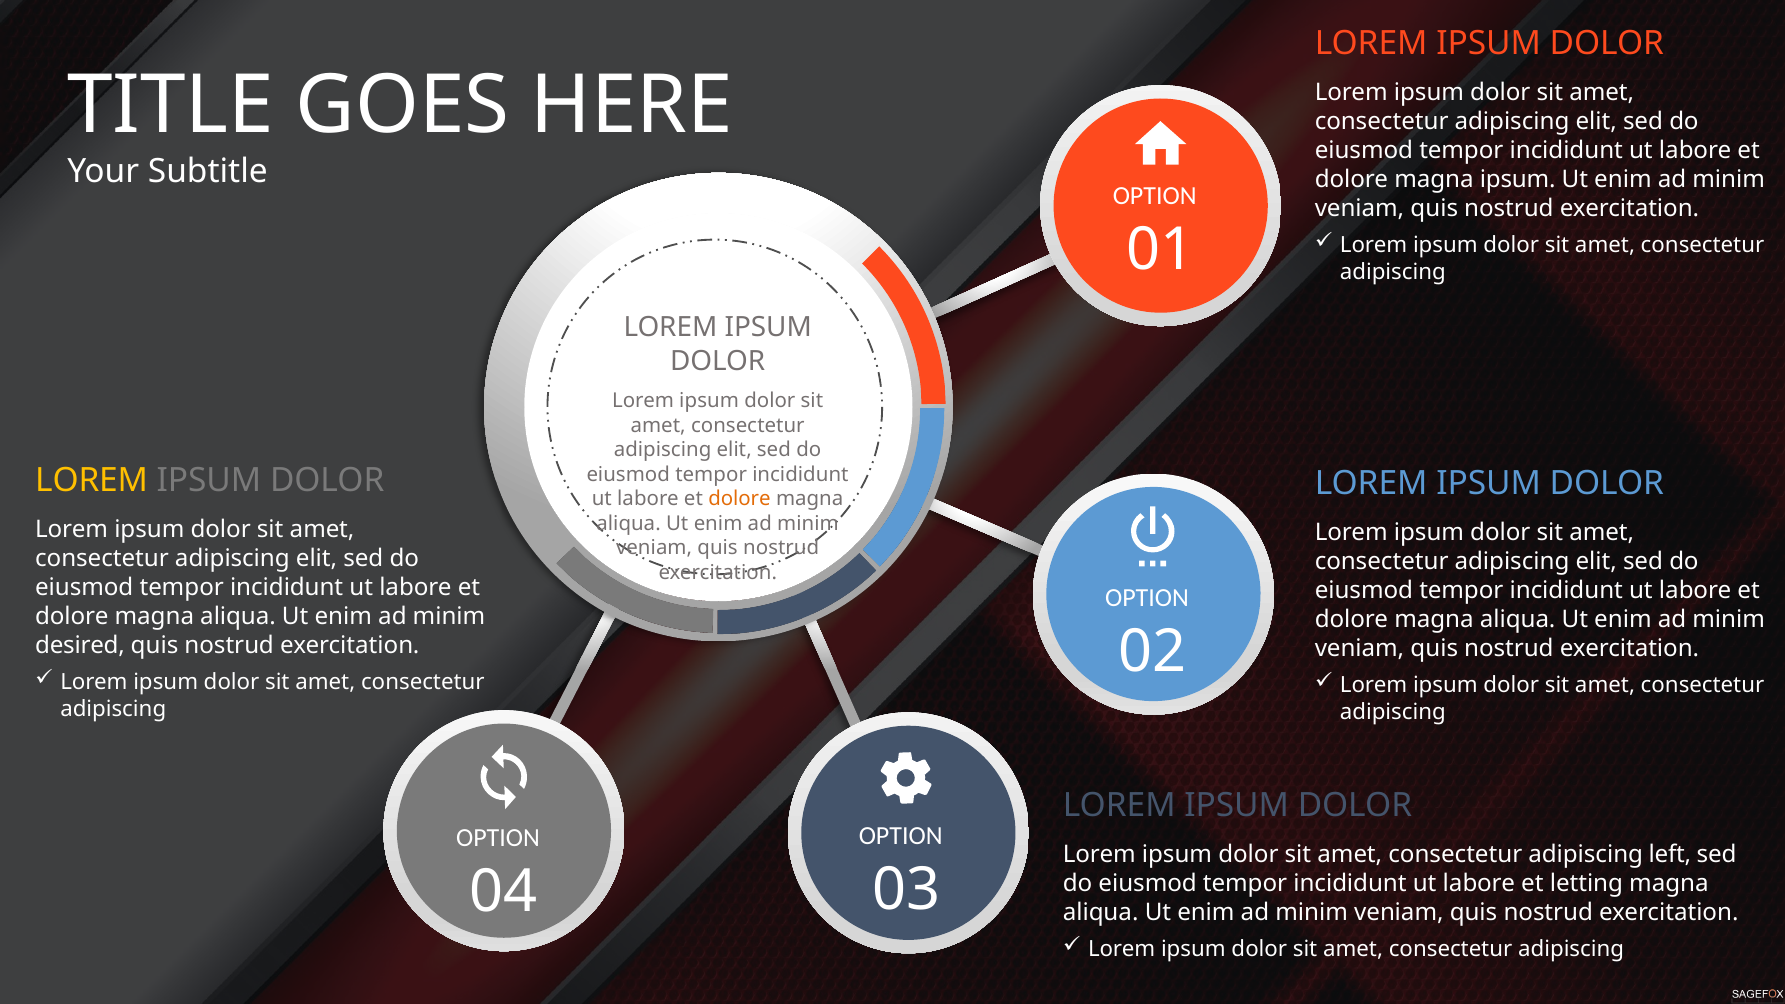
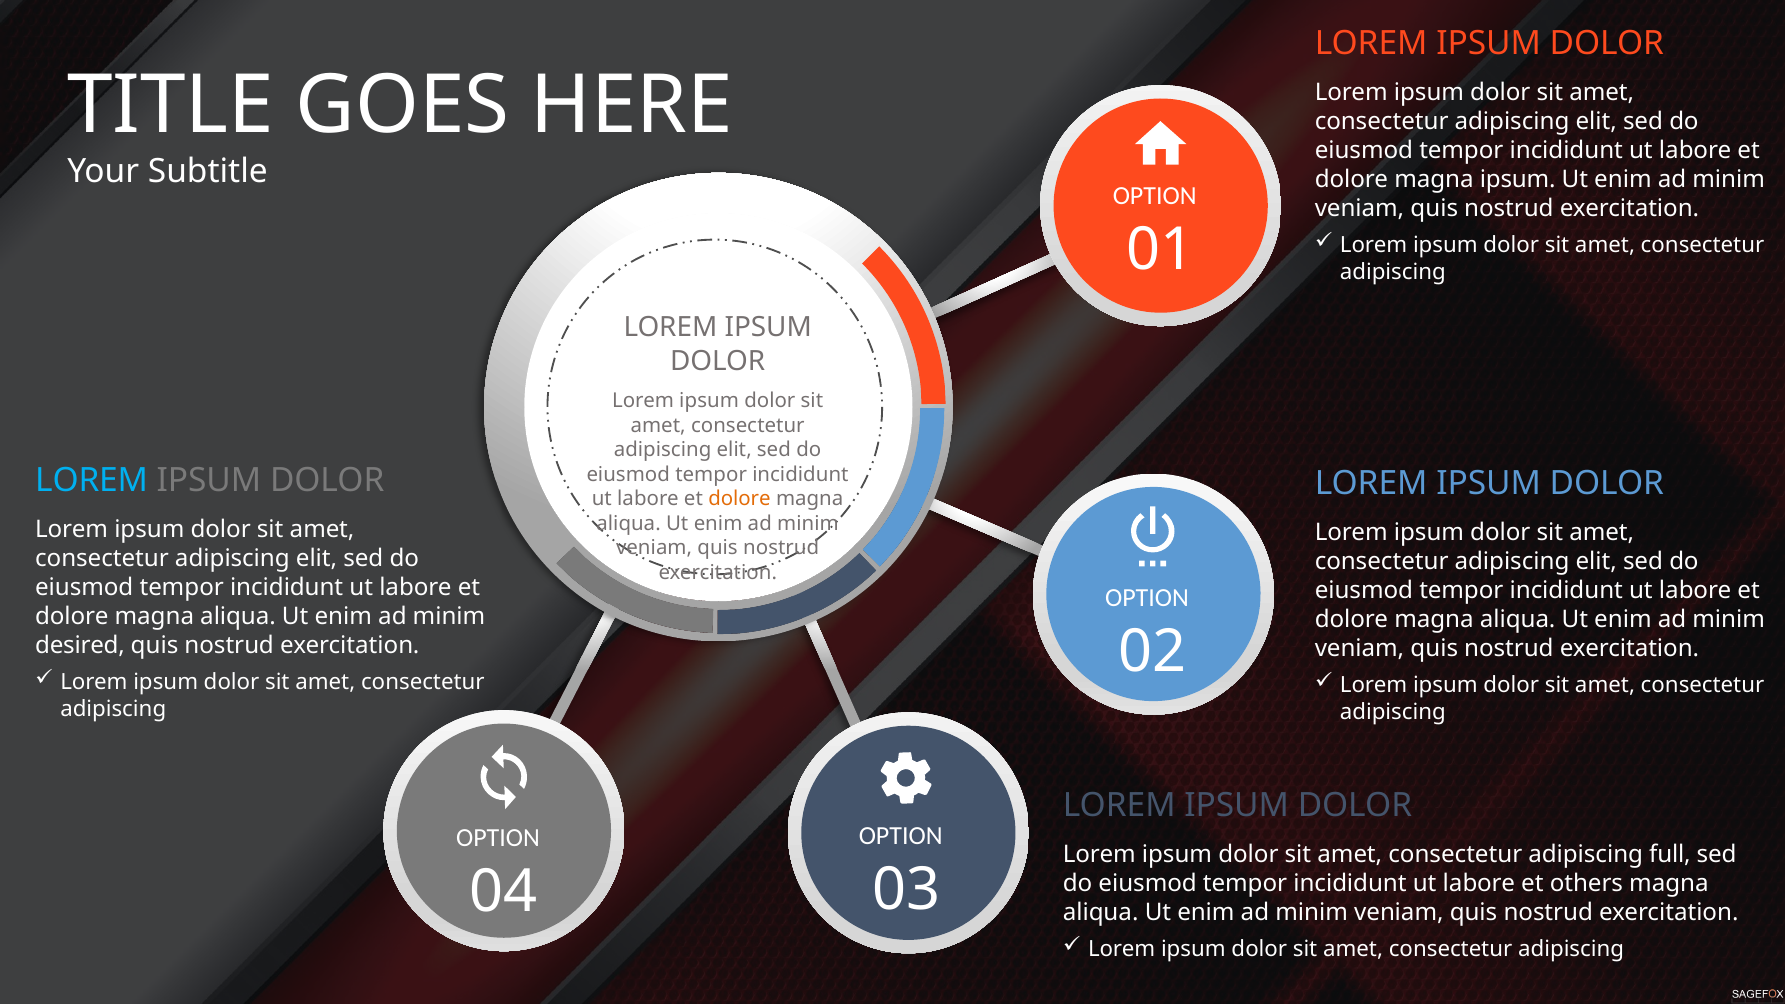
LOREM colour: yellow -> light blue (92, 480)
left: left -> full (1670, 855)
letting: letting -> others (1586, 884)
